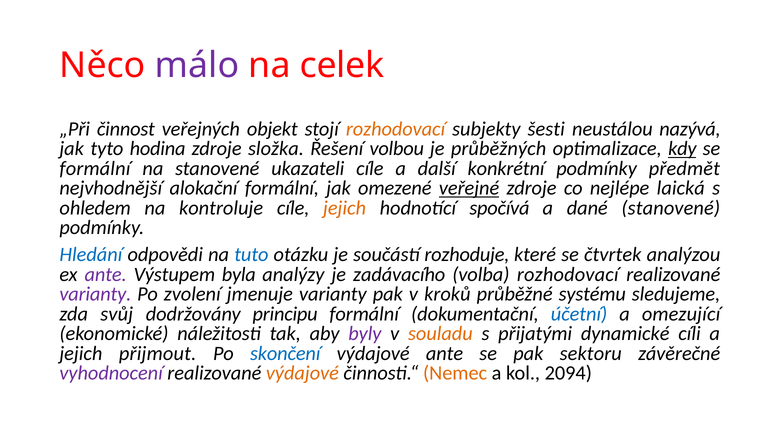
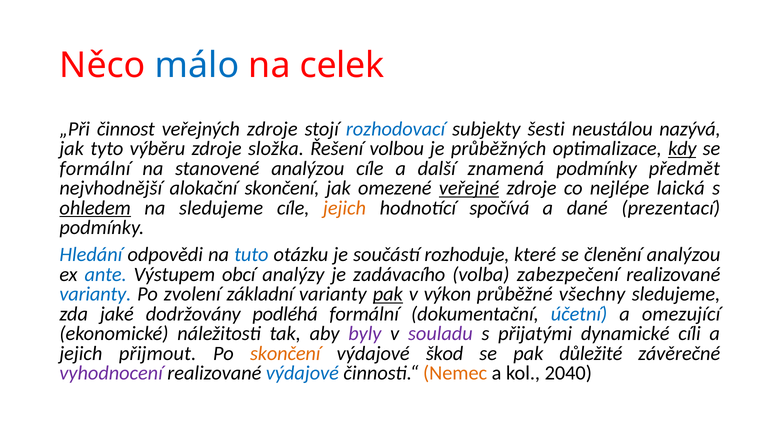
málo colour: purple -> blue (197, 66)
veřejných objekt: objekt -> zdroje (272, 129)
rozhodovací colour: orange -> blue (396, 129)
hodina: hodina -> výběru (157, 149)
stanovené ukazateli: ukazateli -> analýzou (308, 168)
konkrétní: konkrétní -> znamená (506, 168)
alokační formální: formální -> skončení (282, 188)
ohledem underline: none -> present (95, 208)
na kontroluje: kontroluje -> sledujeme (221, 208)
dané stanovené: stanovené -> prezentací (671, 208)
čtvrtek: čtvrtek -> členění (613, 255)
ante colour: purple -> blue (106, 274)
byla: byla -> obcí (239, 274)
volba rozhodovací: rozhodovací -> zabezpečení (568, 274)
varianty colour: purple -> blue (95, 294)
jmenuje: jmenuje -> základní (260, 294)
pak underline: none -> present (388, 294)
kroků: kroků -> výkon (447, 294)
systému: systému -> všechny (592, 294)
svůj: svůj -> jaké (117, 314)
principu: principu -> podléhá (285, 314)
souladu colour: orange -> purple (440, 333)
skončení colour: blue -> orange (285, 353)
výdajové ante: ante -> škod (445, 353)
sektoru: sektoru -> důležité (591, 353)
výdajové colour: orange -> blue (302, 373)
2094: 2094 -> 2040 (568, 373)
